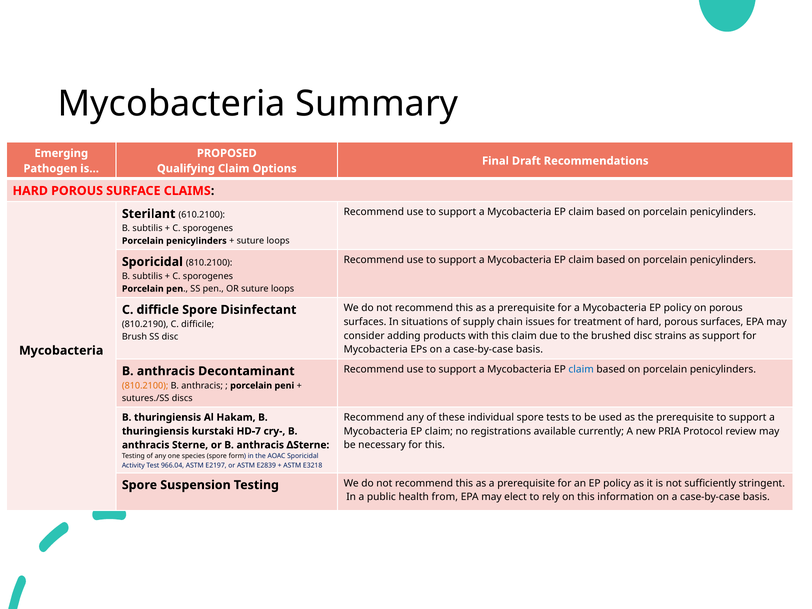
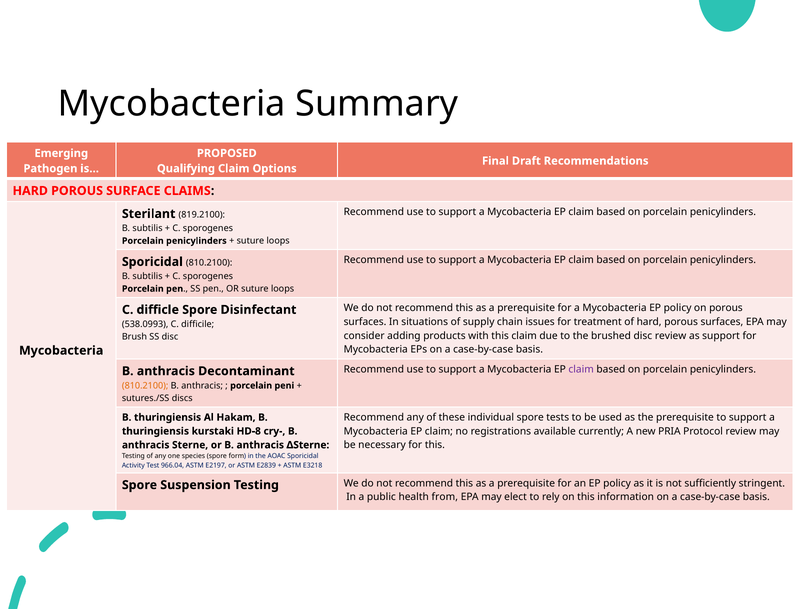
610.2100: 610.2100 -> 819.2100 (202, 215)
810.2190: 810.2190 -> 538.0993 (145, 324)
disc strains: strains -> review (671, 336)
claim colour: blue -> purple (581, 369)
HD-7: HD-7 -> HD-8 (249, 431)
